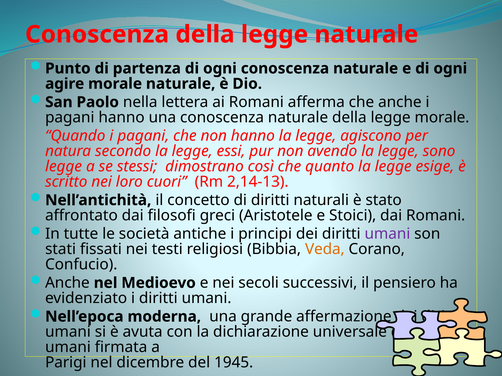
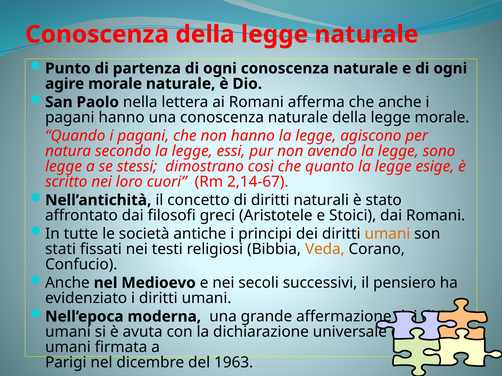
2,14-13: 2,14-13 -> 2,14-67 (258, 182)
umani colour: purple -> orange (387, 234)
1945: 1945 -> 1963 (234, 363)
